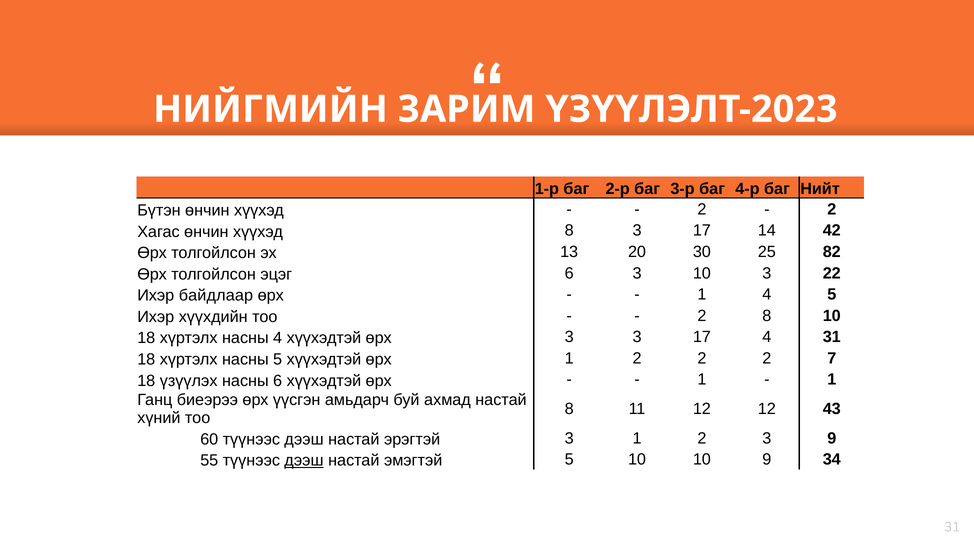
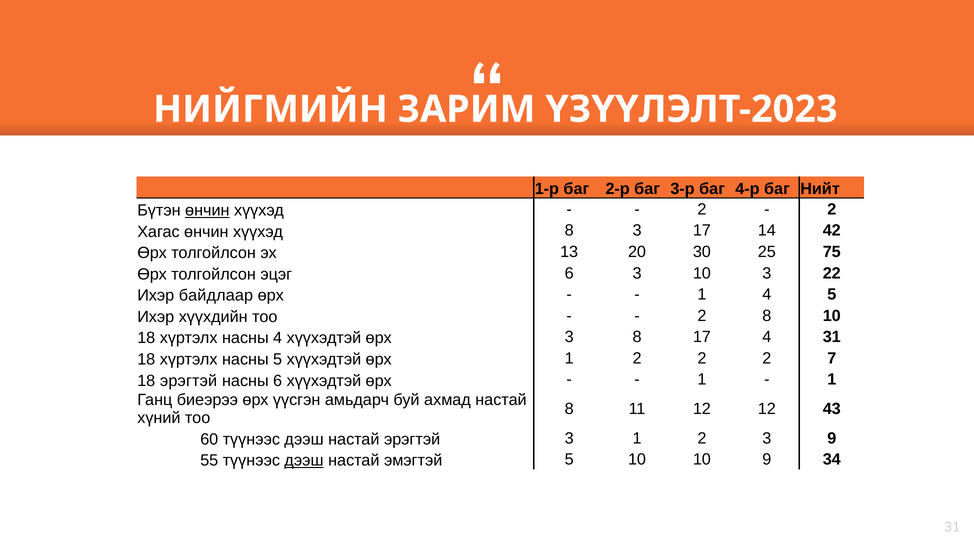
өнчин underline: none -> present (207, 210)
82: 82 -> 75 (832, 252)
3 3: 3 -> 8 (637, 337)
18 үзүүлэх: үзүүлэх -> эрэгтэй (189, 381)
